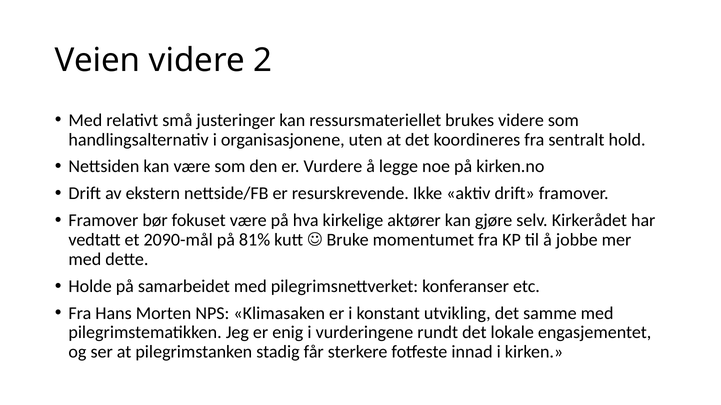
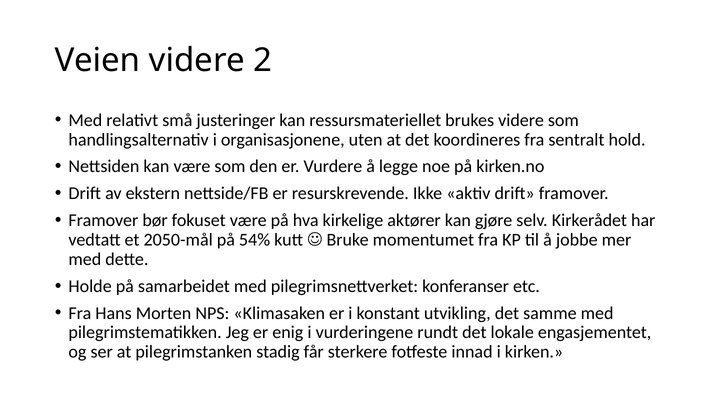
2090-mål: 2090-mål -> 2050-mål (178, 240)
81%: 81% -> 54% (255, 240)
